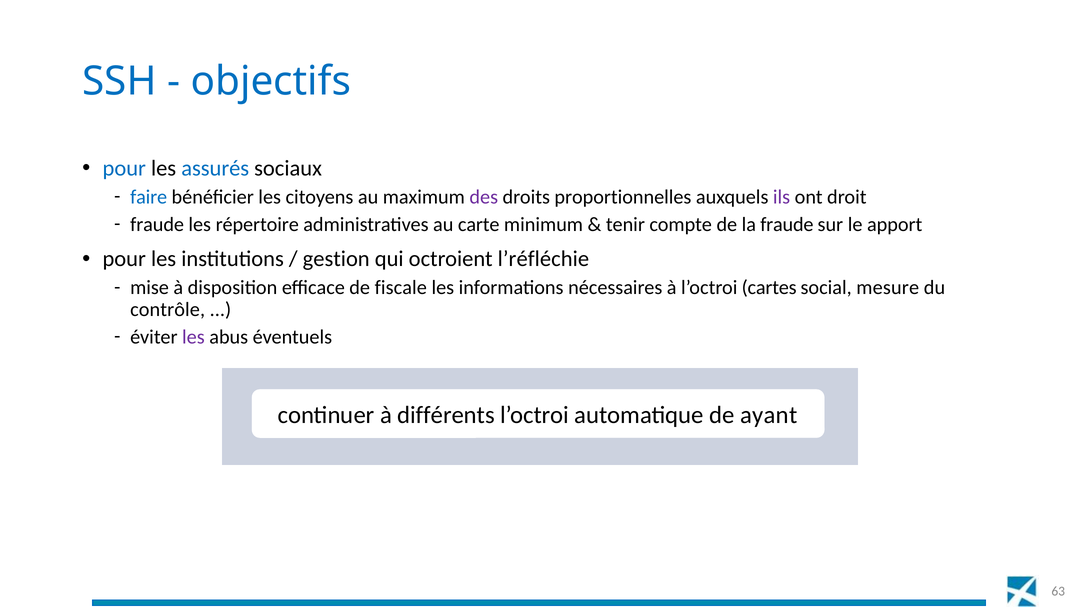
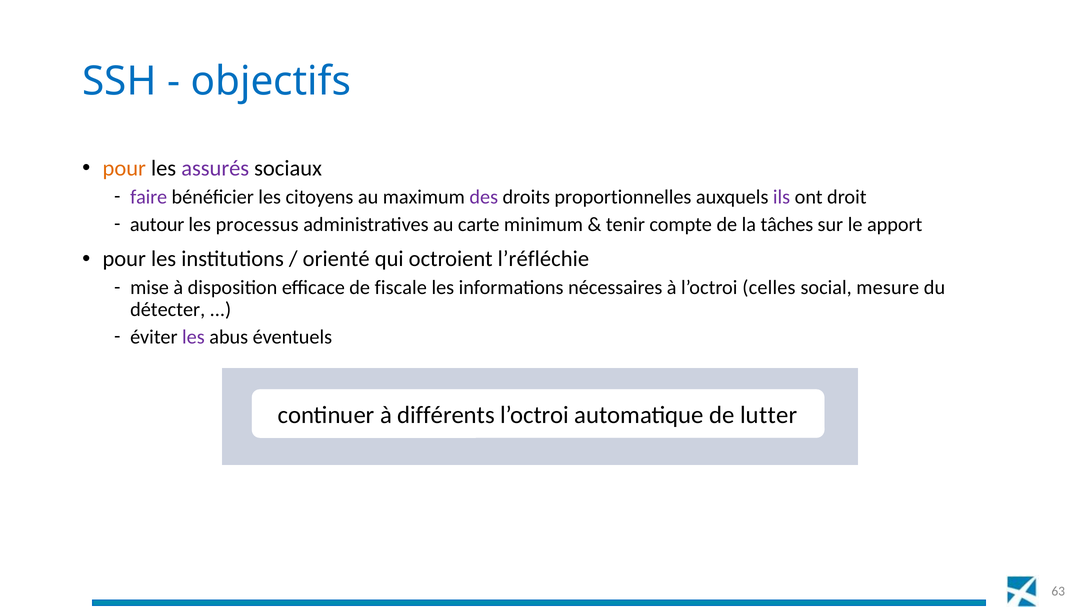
pour colour: blue -> orange (124, 168)
assurés colour: blue -> purple (215, 168)
faire colour: blue -> purple (149, 197)
fraude: fraude -> autour (157, 224)
répertoire: répertoire -> processus (257, 224)
la fraude: fraude -> tâches (787, 224)
gestion: gestion -> orienté (336, 259)
cartes: cartes -> celles (769, 287)
contrôle: contrôle -> détecter (168, 309)
ayant: ayant -> lutter (769, 415)
